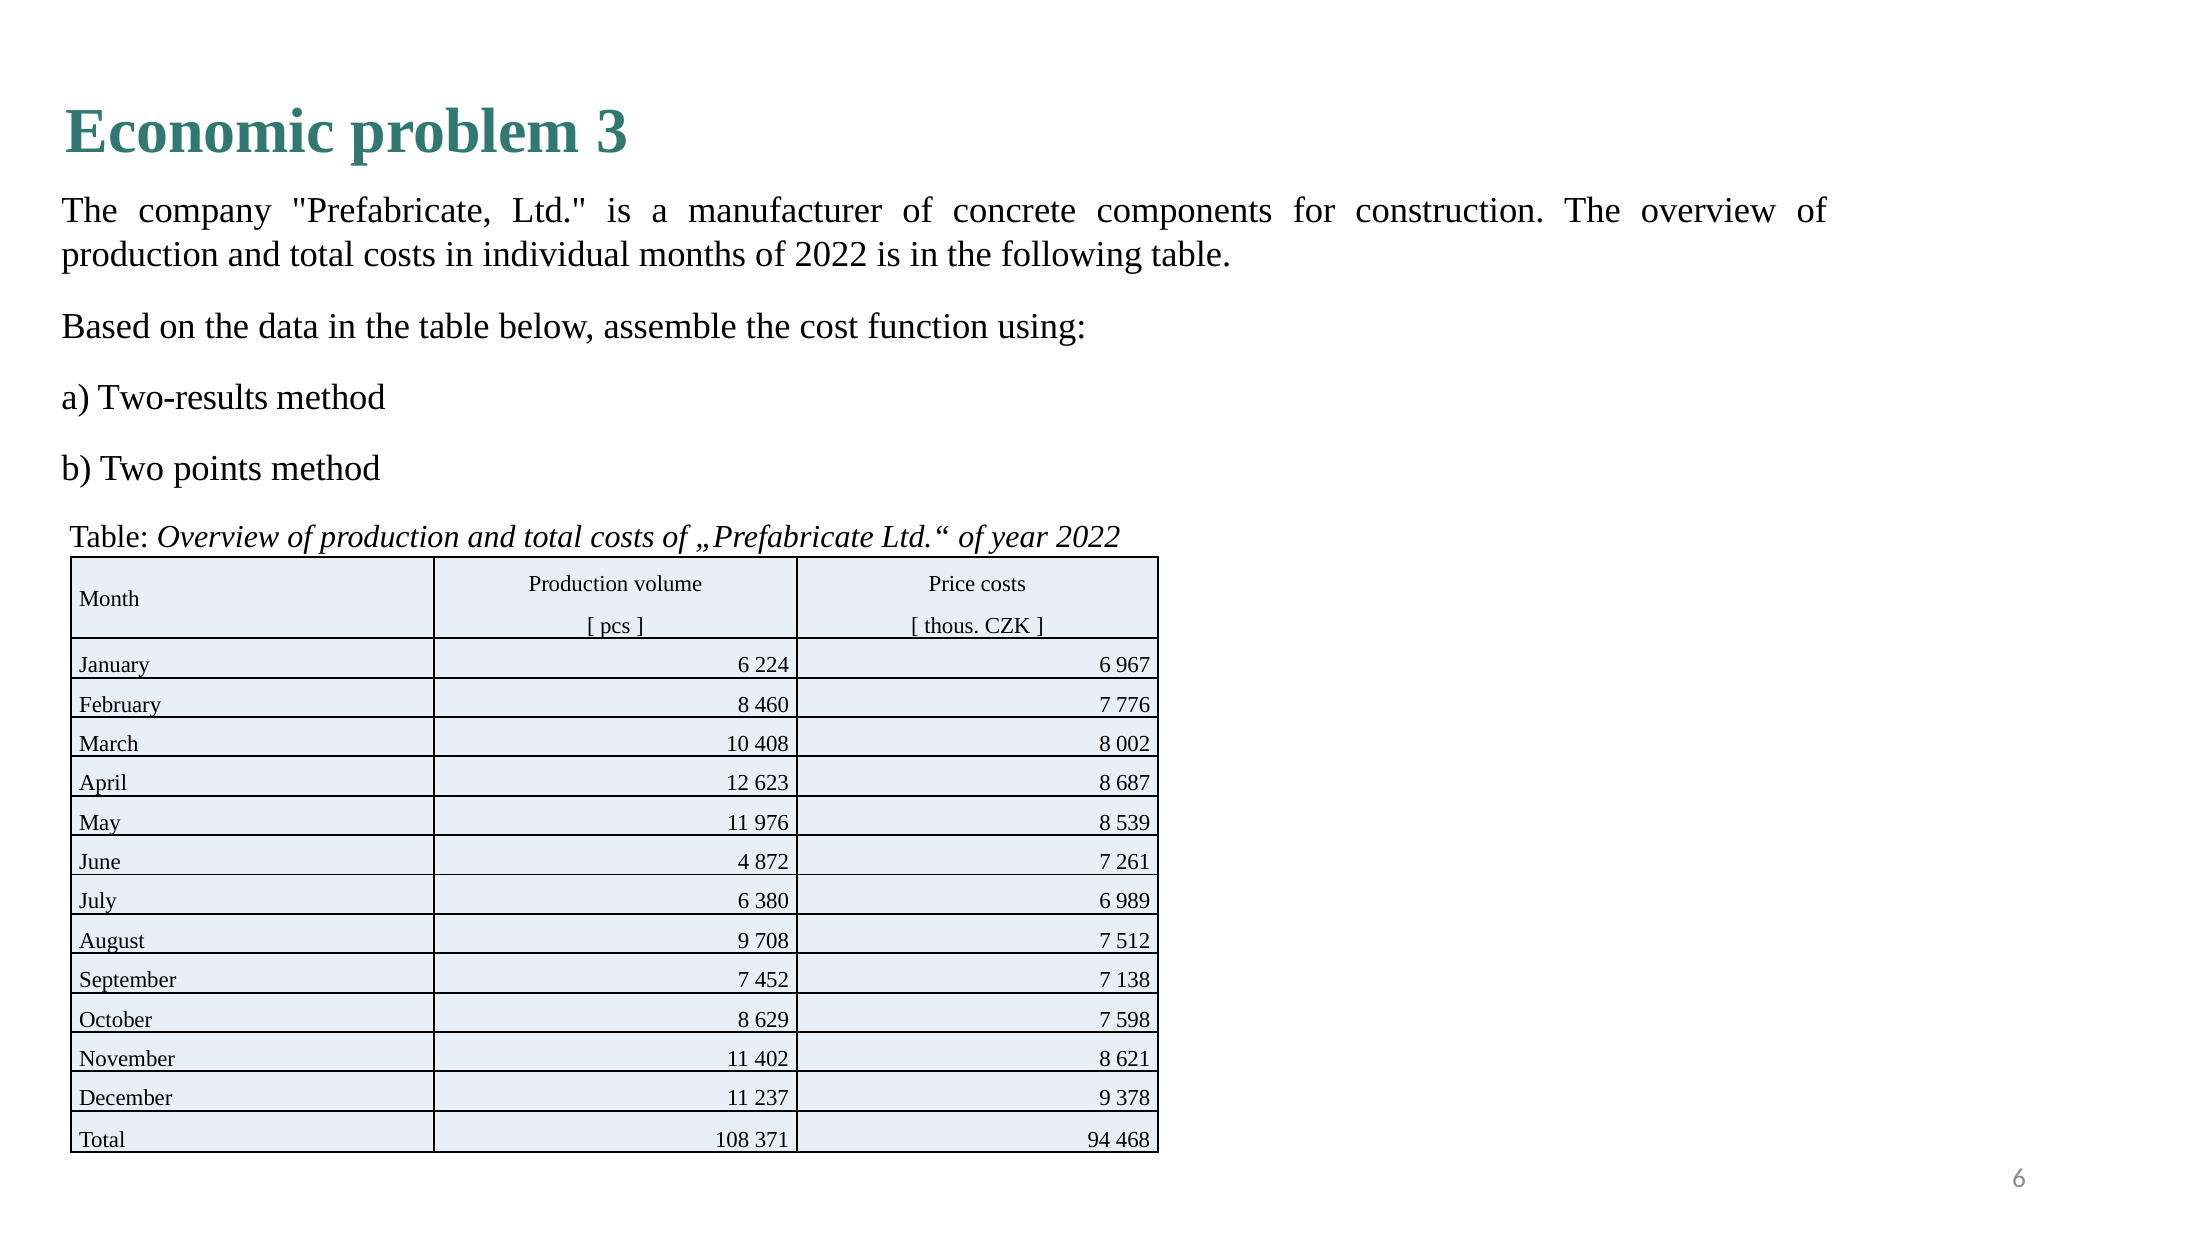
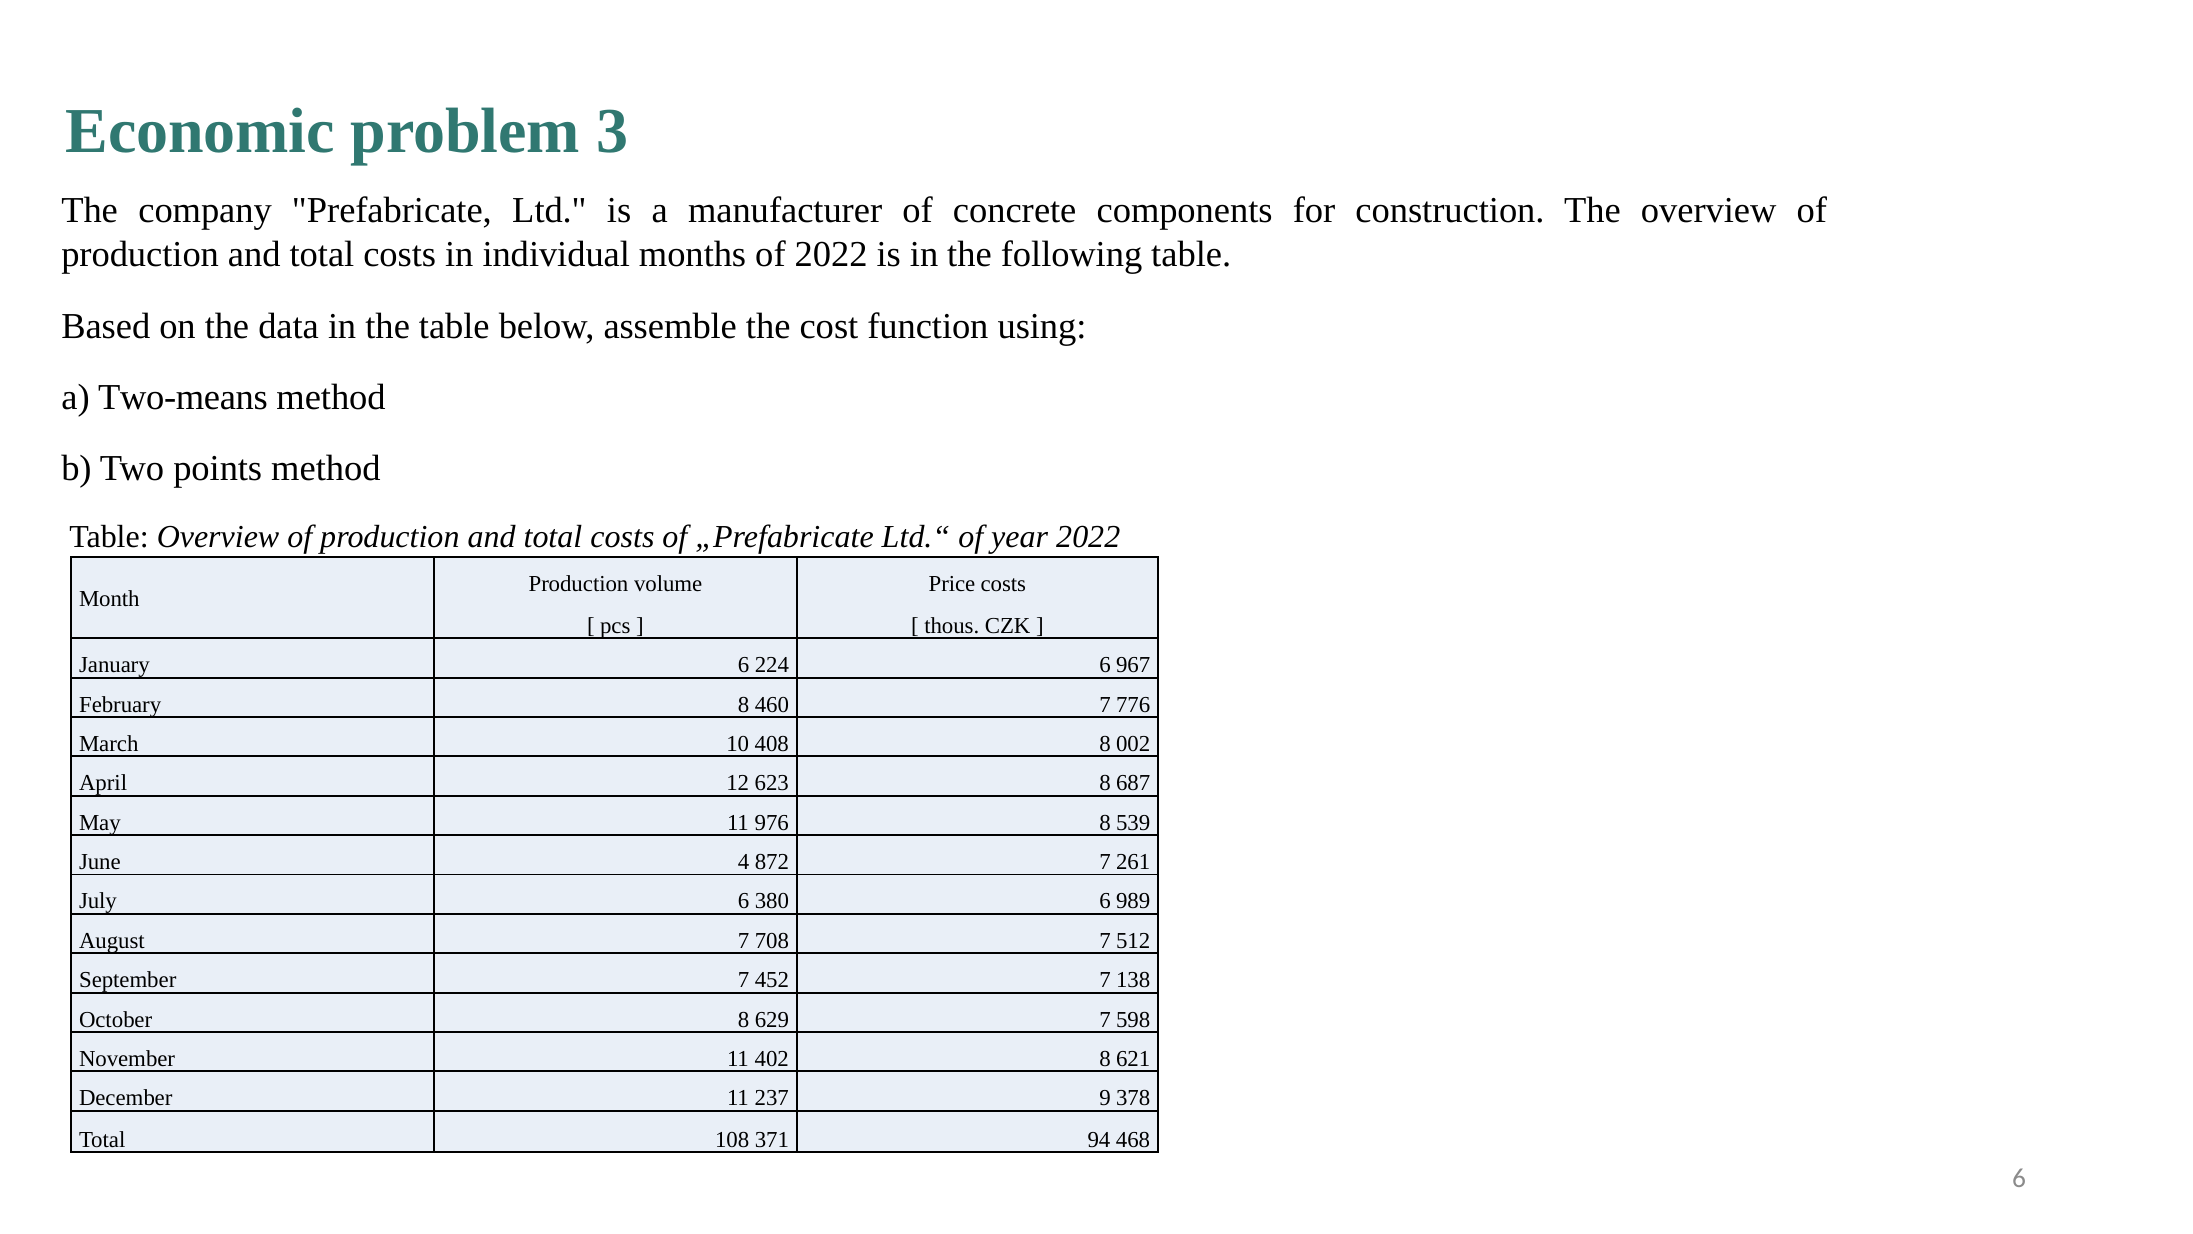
Two-results: Two-results -> Two-means (183, 397)
August 9: 9 -> 7 (744, 940)
